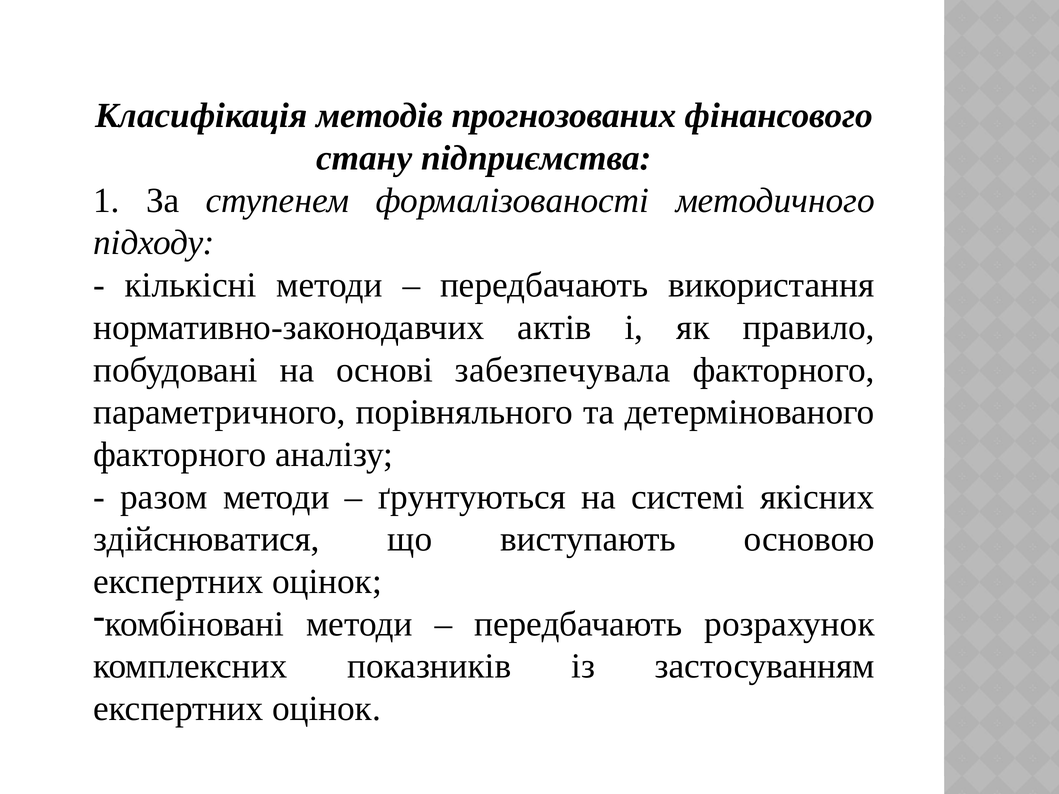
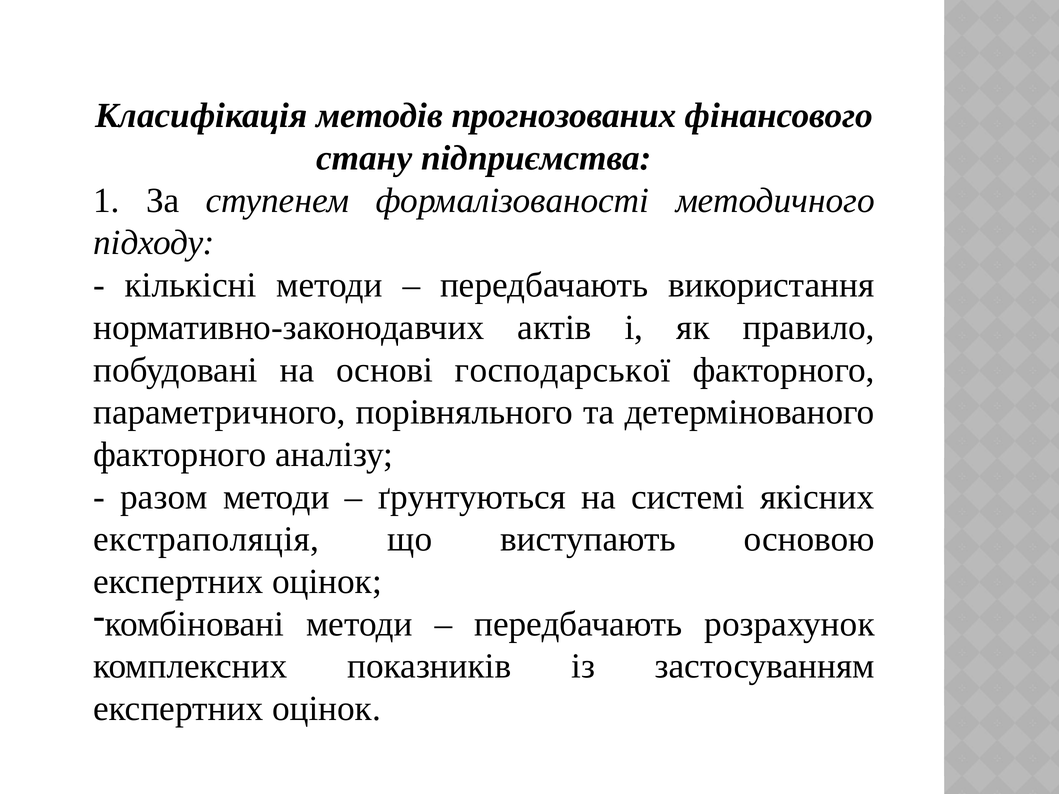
забезпечувала: забезпечувала -> господарської (563, 370)
здійснюватися: здійснюватися -> екстраполяція (206, 539)
